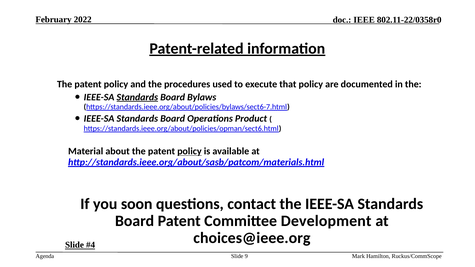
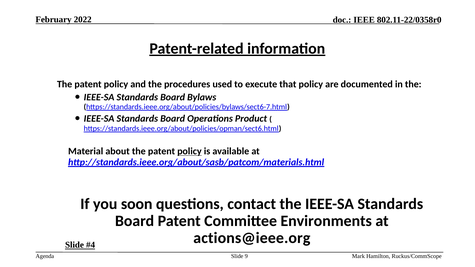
Standards underline: present -> none (137, 97)
Development: Development -> Environments (326, 221)
choices@ieee.org: choices@ieee.org -> actions@ieee.org (252, 238)
